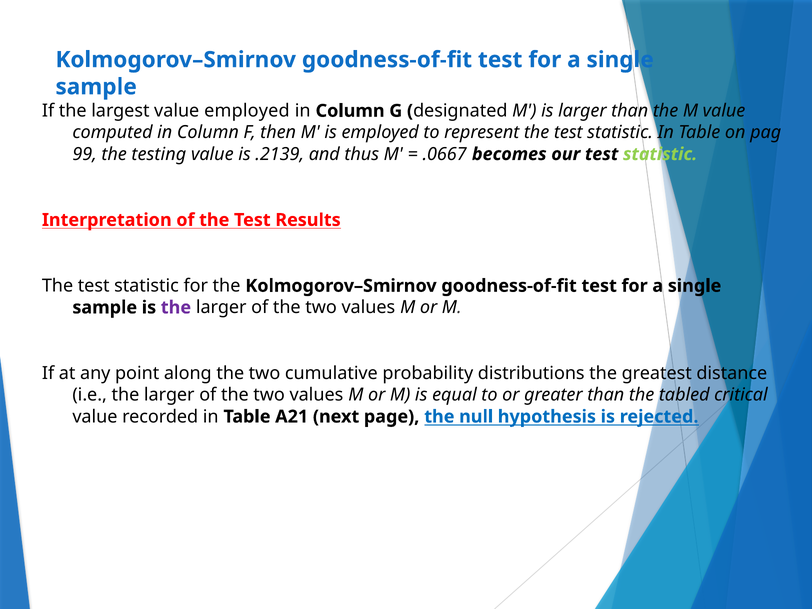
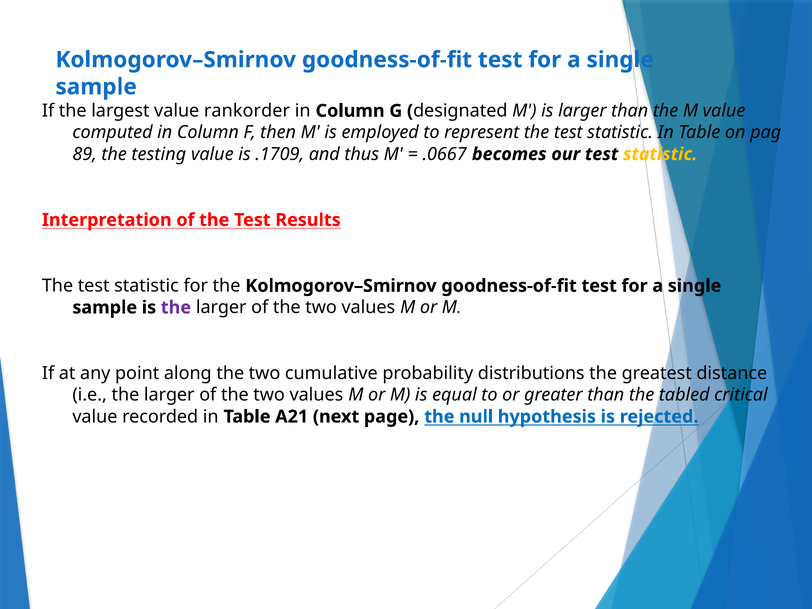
value employed: employed -> rankorder (247, 111)
99: 99 -> 89 (85, 154)
.2139: .2139 -> .1709 (280, 154)
statistic colour: light green -> yellow (660, 154)
